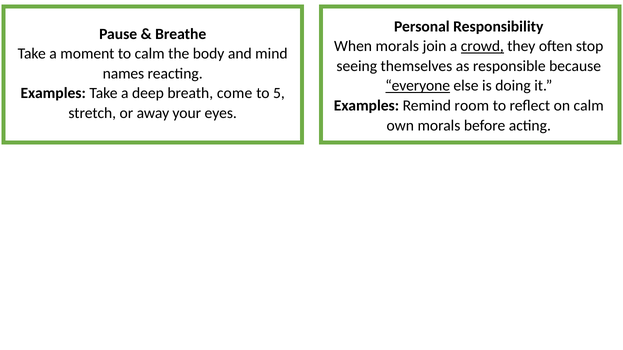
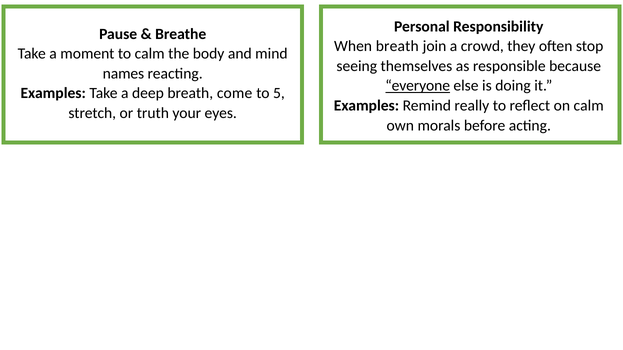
When morals: morals -> breath (397, 46)
crowd underline: present -> none (482, 46)
room: room -> really (472, 106)
away: away -> truth (153, 113)
